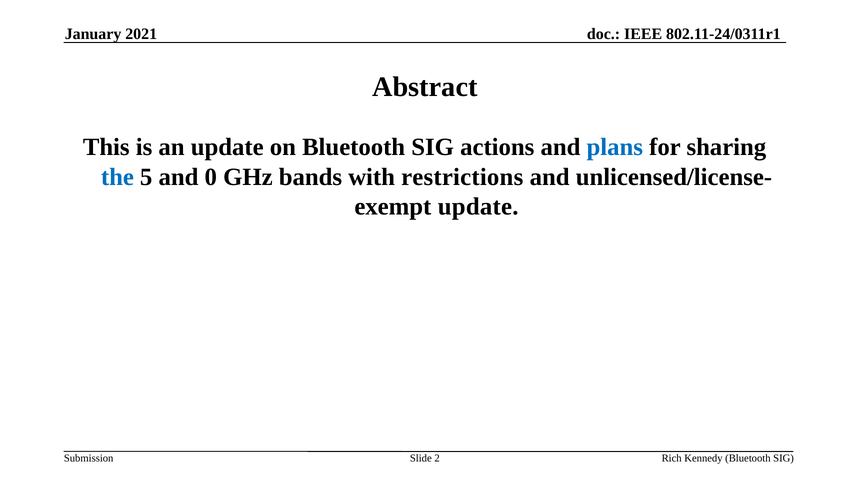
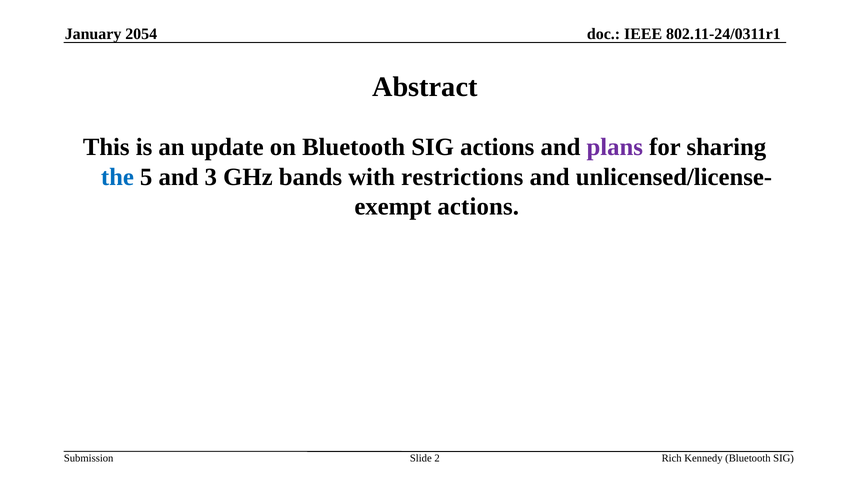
2021: 2021 -> 2054 (141, 34)
plans colour: blue -> purple (615, 147)
0: 0 -> 3 (211, 177)
update: update -> actions (478, 207)
